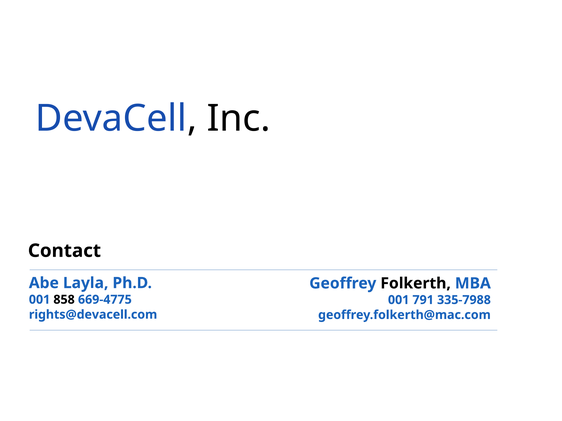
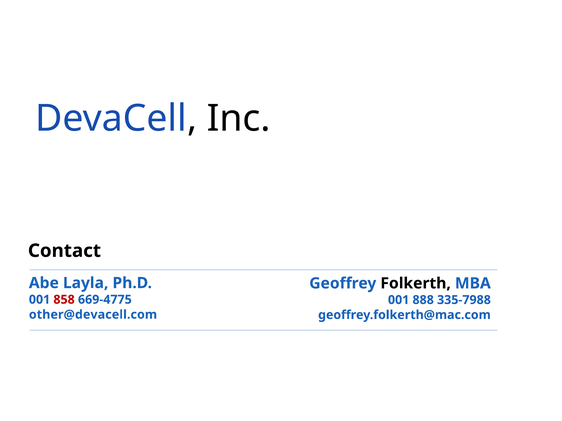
858 colour: black -> red (64, 300)
791: 791 -> 888 (423, 300)
rights@devacell.com: rights@devacell.com -> other@devacell.com (93, 315)
